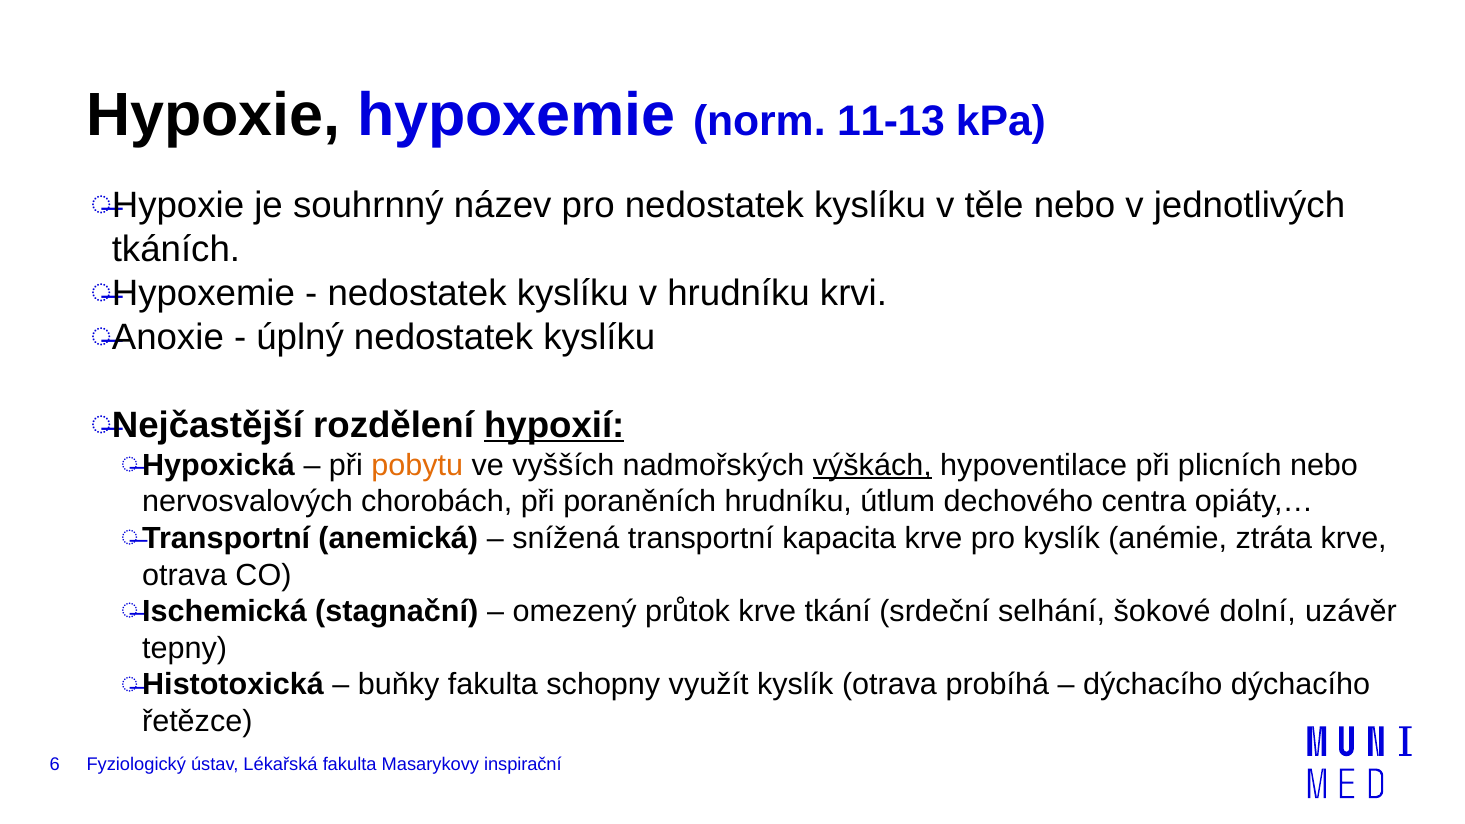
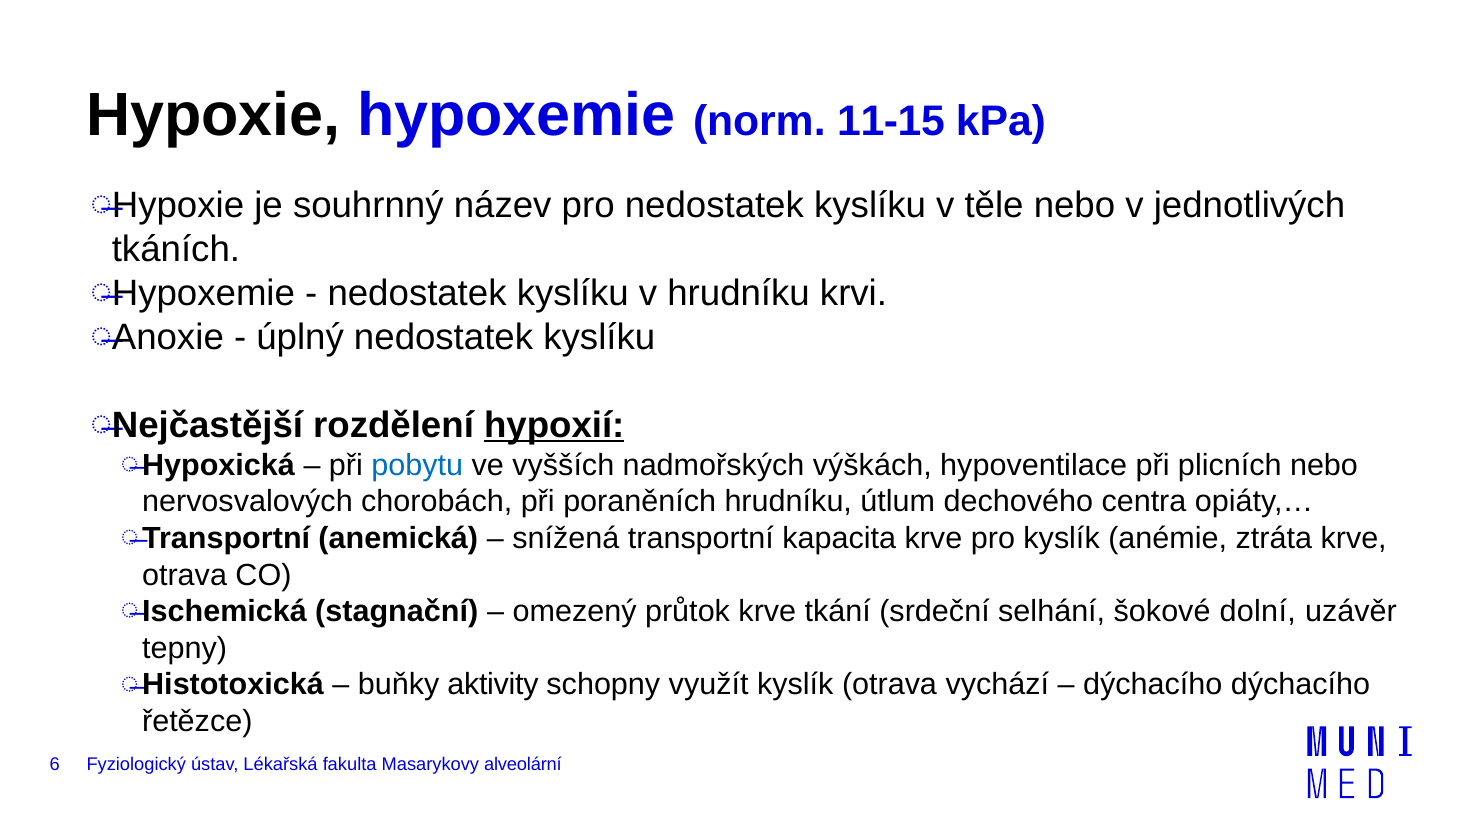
11-13: 11-13 -> 11-15 (891, 121)
pobytu colour: orange -> blue (417, 465)
výškách underline: present -> none (872, 465)
buňky fakulta: fakulta -> aktivity (493, 685)
probíhá: probíhá -> vychází (997, 685)
inspirační: inspirační -> alveolární (523, 765)
